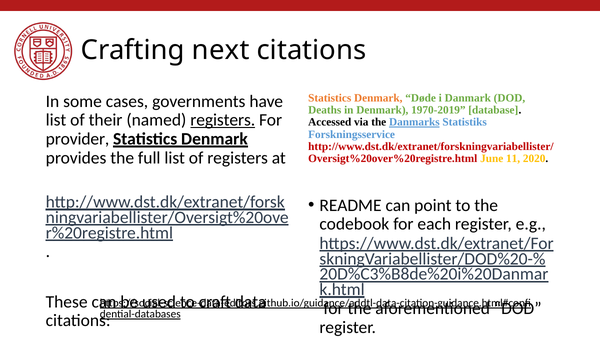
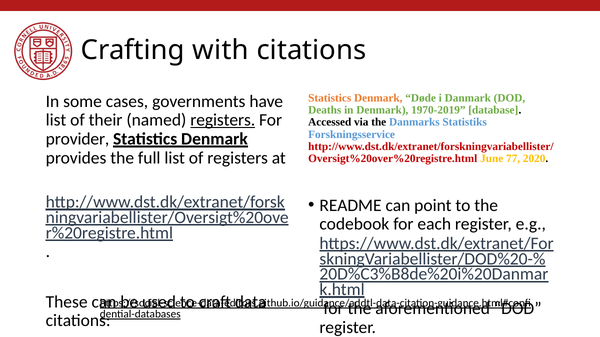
next: next -> with (221, 50)
Danmarks underline: present -> none (414, 122)
11: 11 -> 77 (513, 159)
